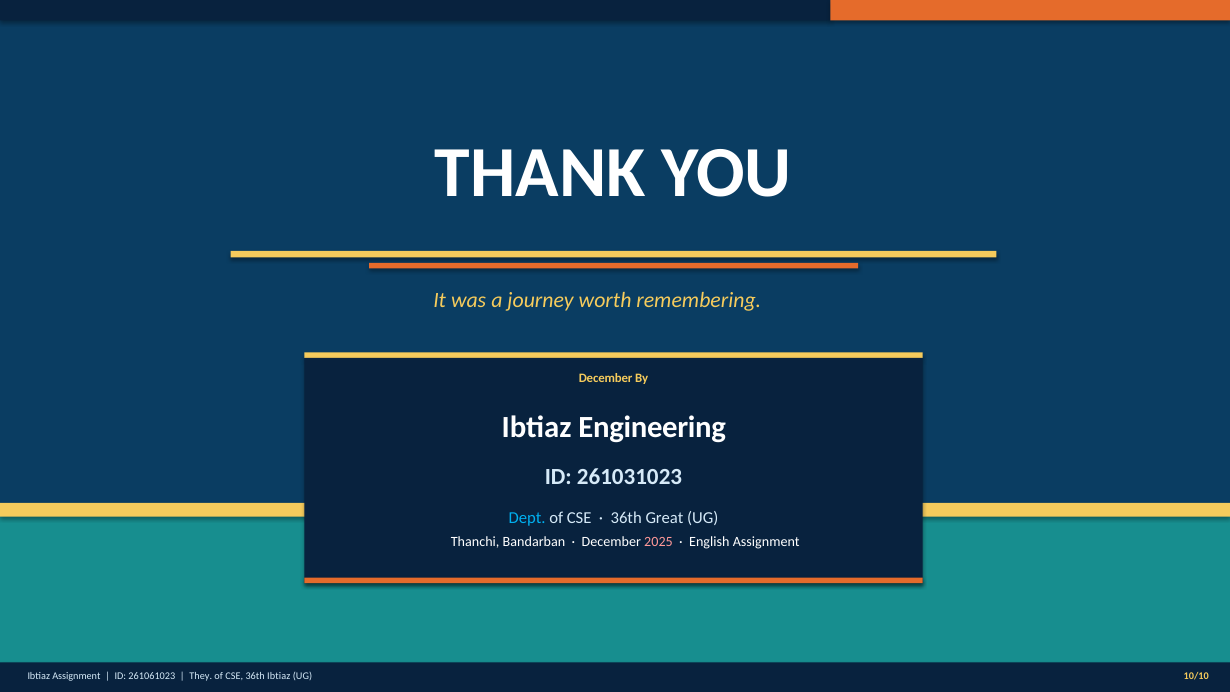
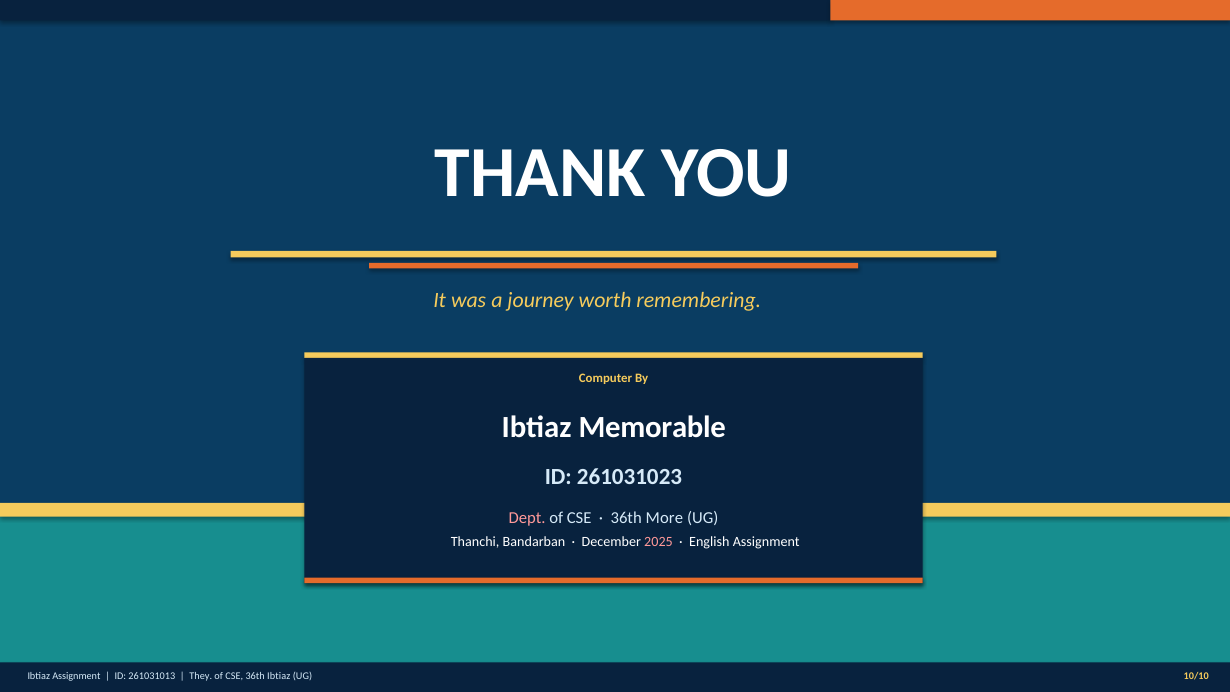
December: December -> Computer (606, 378)
Engineering: Engineering -> Memorable (652, 427)
Dept colour: light blue -> pink (527, 518)
Great: Great -> More (664, 518)
261061023: 261061023 -> 261031013 (152, 677)
